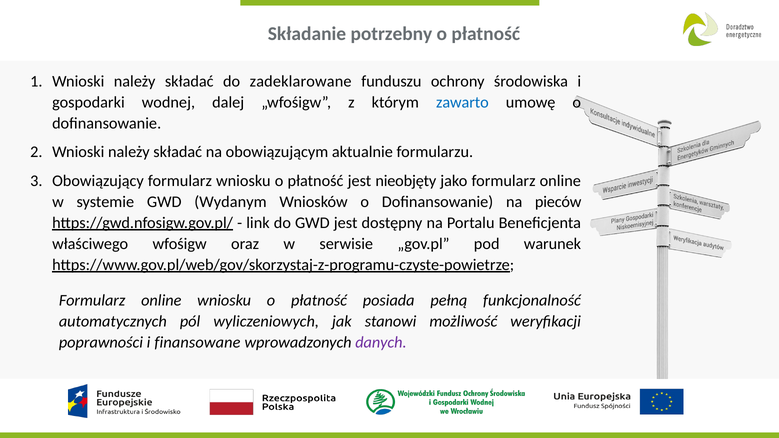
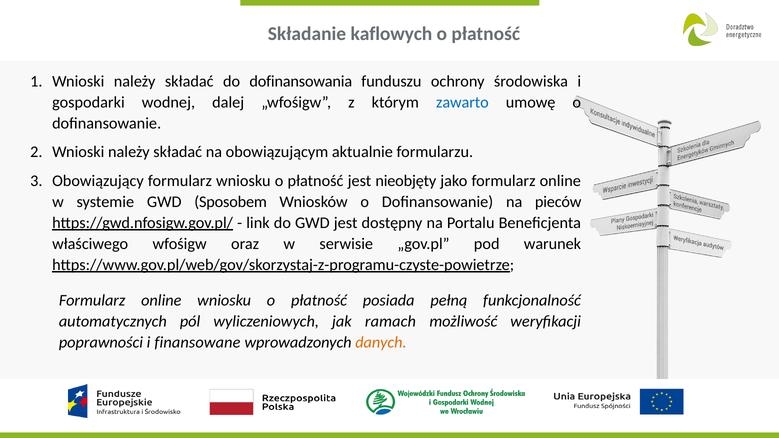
potrzebny: potrzebny -> kaflowych (391, 34)
zadeklarowane: zadeklarowane -> dofinansowania (301, 82)
Wydanym: Wydanym -> Sposobem (231, 202)
stanowi: stanowi -> ramach (390, 322)
danych colour: purple -> orange (381, 342)
